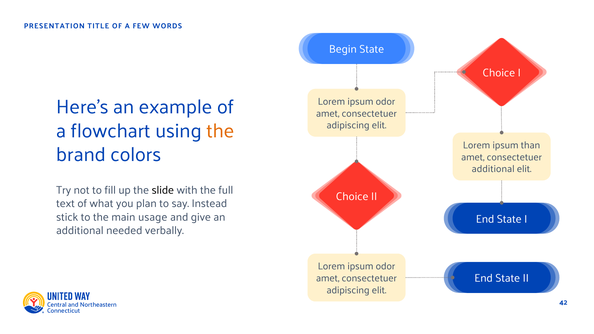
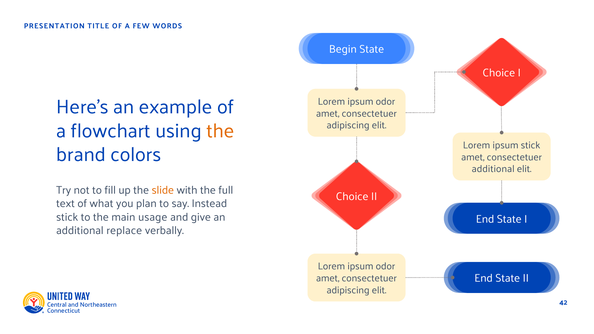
ipsum than: than -> stick (531, 145)
slide colour: black -> orange (163, 190)
needed: needed -> replace (124, 230)
